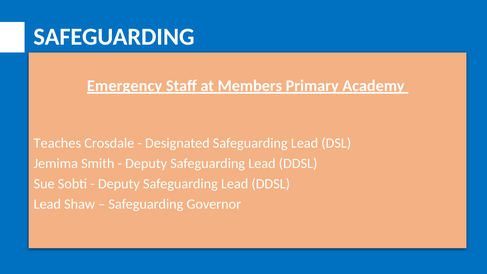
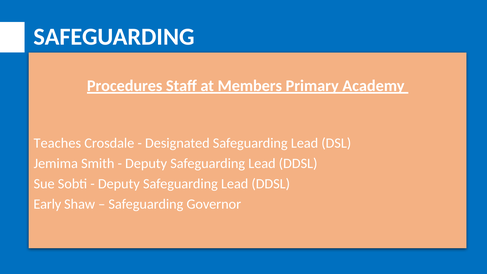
Emergency: Emergency -> Procedures (125, 86)
Lead: Lead -> Early (47, 204)
